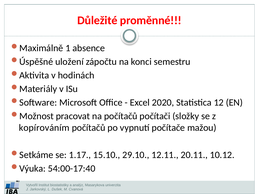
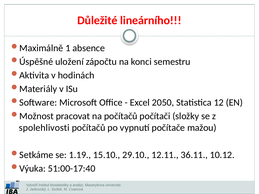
proměnné: proměnné -> lineárního (151, 20)
2020: 2020 -> 2050 (163, 103)
kopírováním: kopírováním -> spolehlivosti (44, 128)
1.17: 1.17 -> 1.19 (80, 155)
20.11: 20.11 -> 36.11 (194, 155)
54:00-17:40: 54:00-17:40 -> 51:00-17:40 (72, 169)
